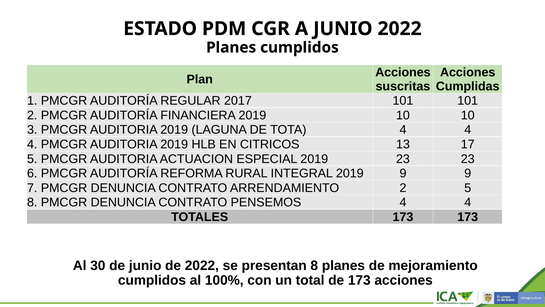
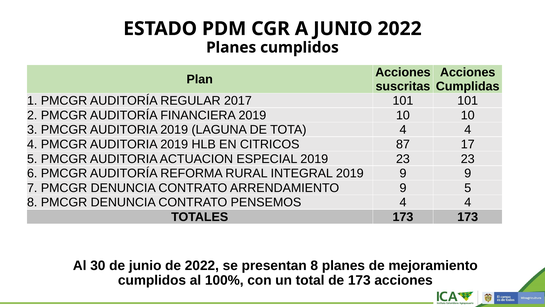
13: 13 -> 87 (403, 144)
ARRENDAMIENTO 2: 2 -> 9 (403, 188)
